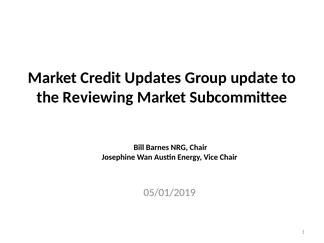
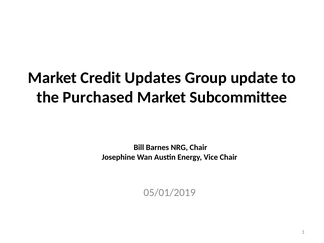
Reviewing: Reviewing -> Purchased (98, 97)
